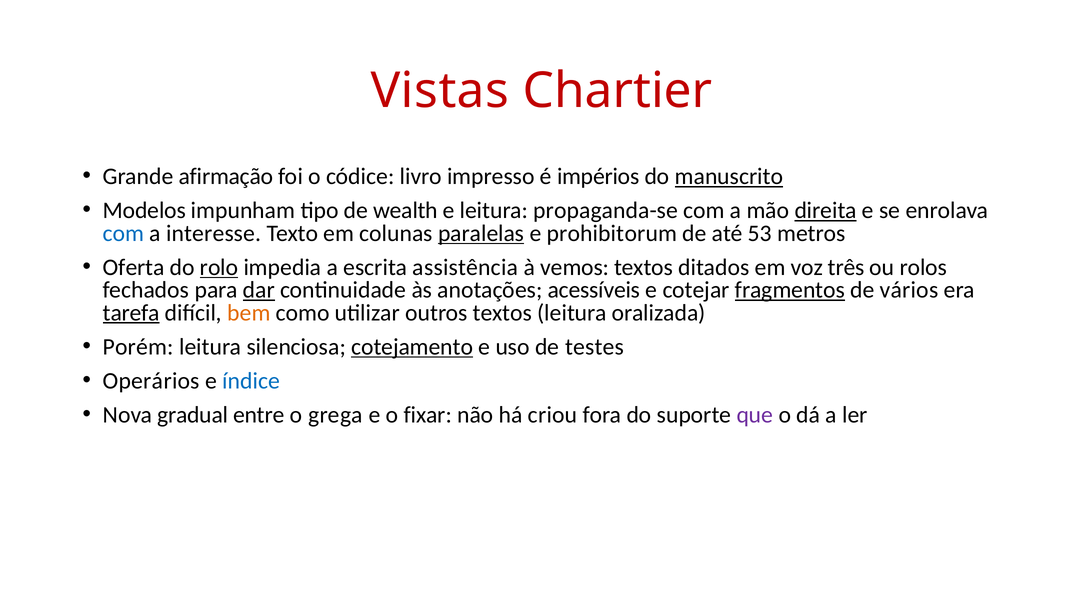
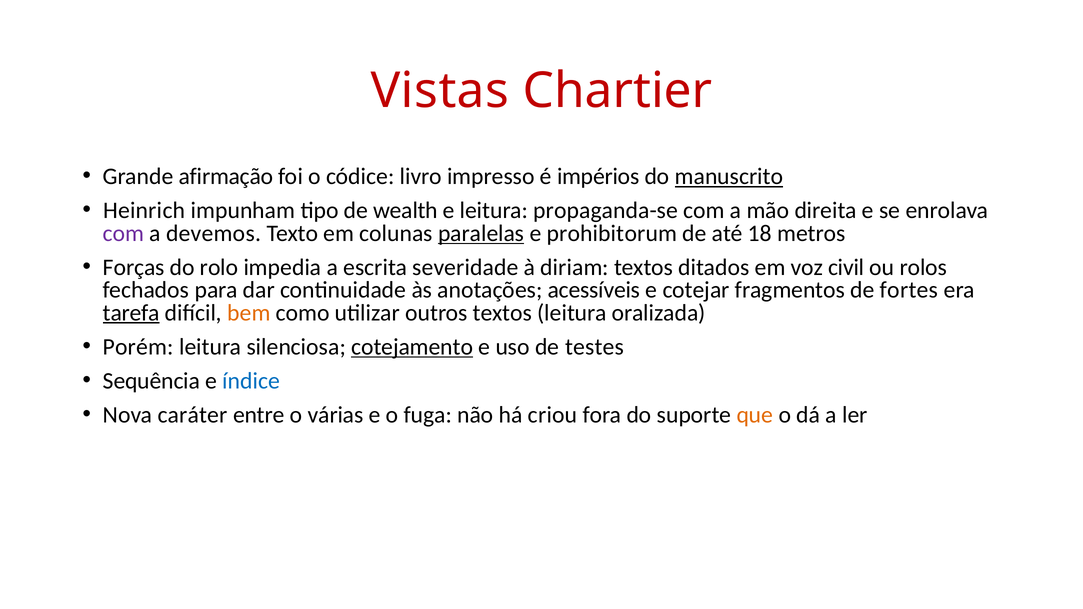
Modelos: Modelos -> Heinrich (144, 211)
direita underline: present -> none (826, 211)
com colour: blue -> purple (123, 233)
interesse: interesse -> devemos (214, 233)
53: 53 -> 18 (760, 233)
Oferta: Oferta -> Forças (134, 267)
rolo underline: present -> none (219, 267)
assistência: assistência -> severidade (465, 267)
vemos: vemos -> diriam (575, 267)
três: três -> civil (846, 267)
dar underline: present -> none (259, 290)
fragmentos underline: present -> none (790, 290)
vários: vários -> fortes (909, 290)
Operários: Operários -> Sequência (151, 381)
gradual: gradual -> caráter (193, 415)
grega: grega -> várias (336, 415)
fixar: fixar -> fuga (428, 415)
que colour: purple -> orange (755, 415)
